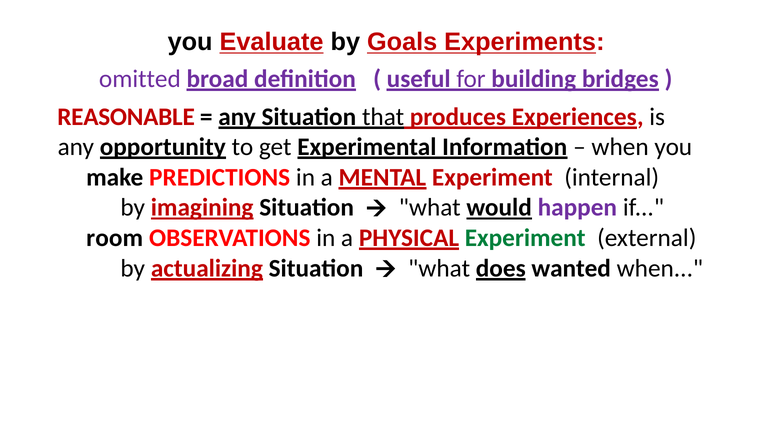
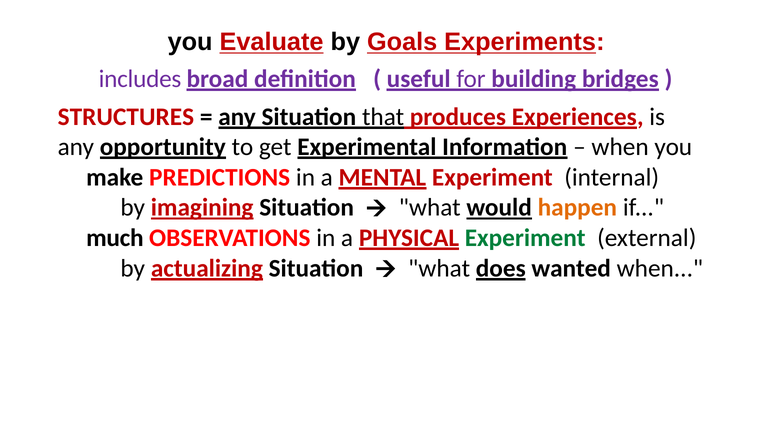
omitted: omitted -> includes (140, 79)
REASONABLE: REASONABLE -> STRUCTURES (126, 117)
happen colour: purple -> orange (577, 208)
room: room -> much (115, 238)
